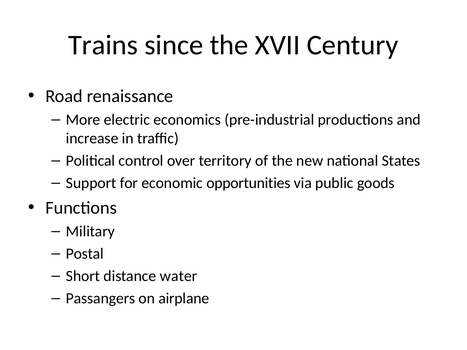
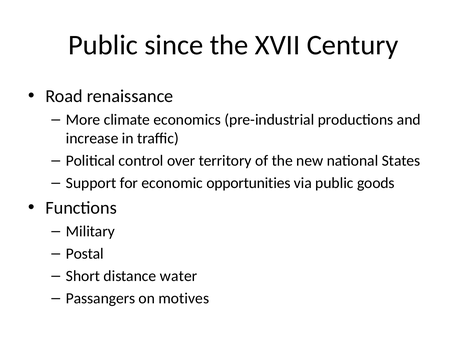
Trains: Trains -> Public (103, 45)
electric: electric -> climate (127, 120)
airplane: airplane -> motives (184, 299)
